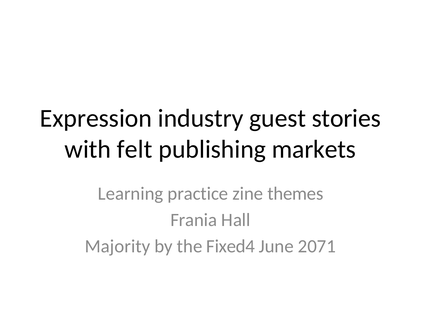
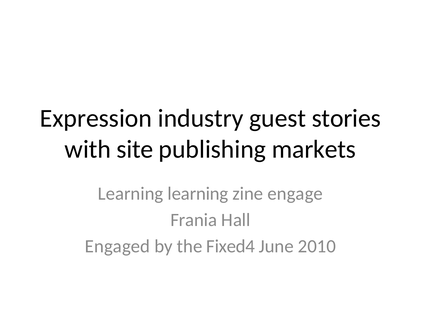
felt: felt -> site (135, 149)
Learning practice: practice -> learning (198, 194)
themes: themes -> engage (295, 194)
Majority: Majority -> Engaged (118, 246)
2071: 2071 -> 2010 (317, 246)
